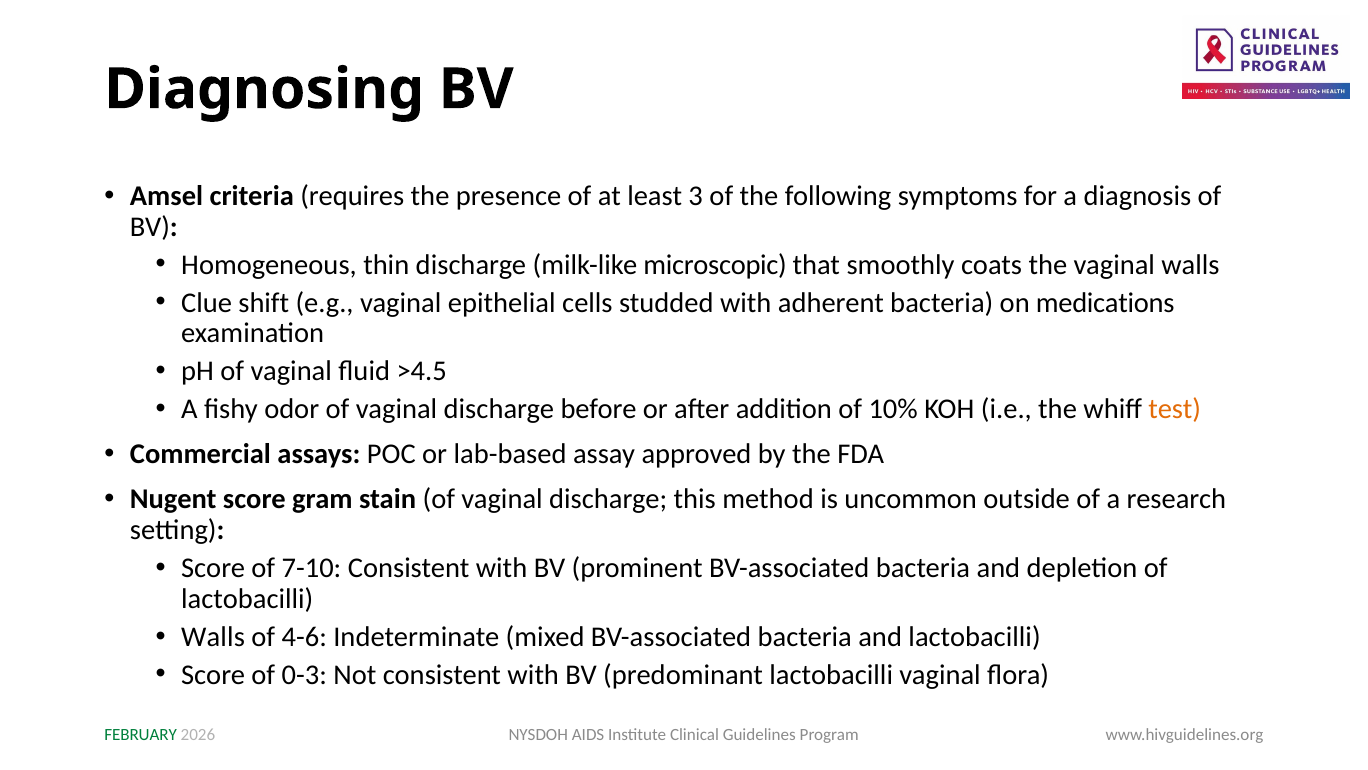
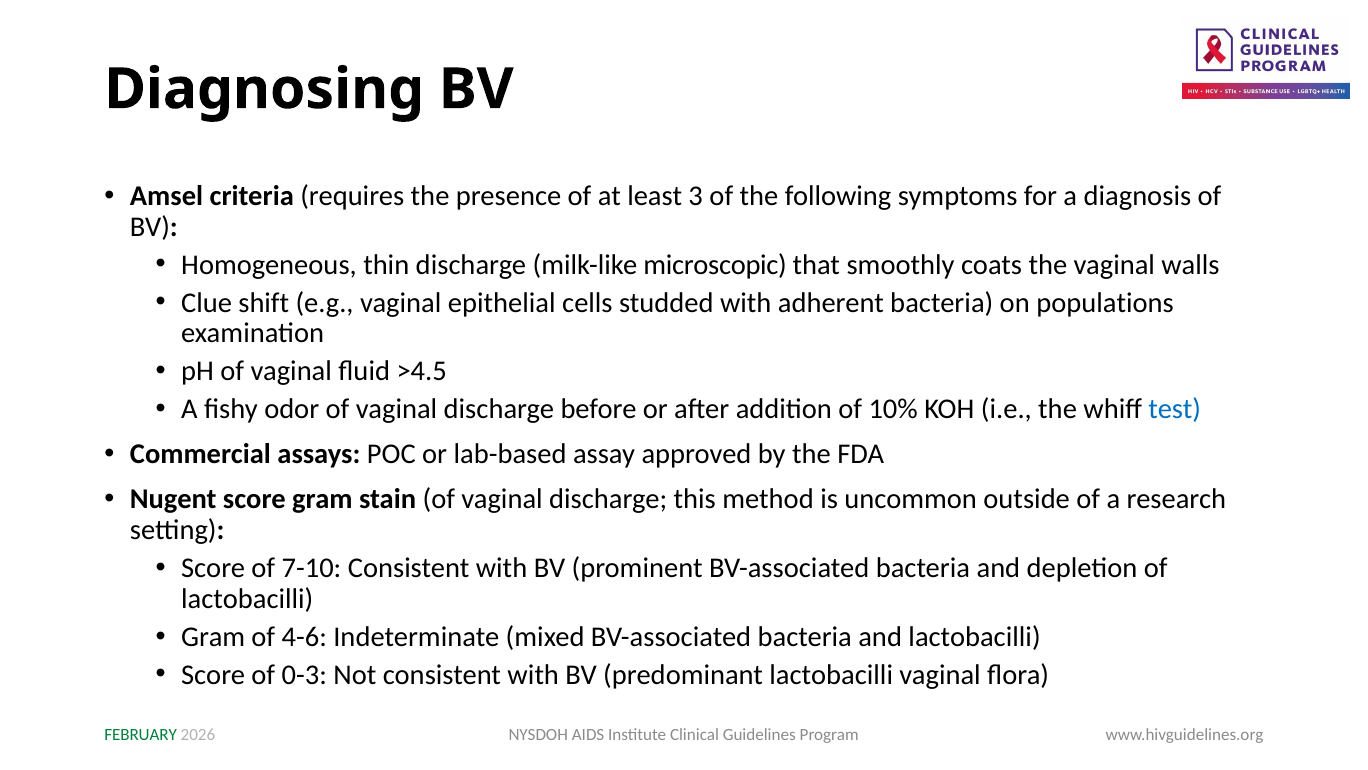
medications: medications -> populations (1105, 302)
test colour: orange -> blue (1175, 409)
Walls: Walls -> Gram (213, 636)
